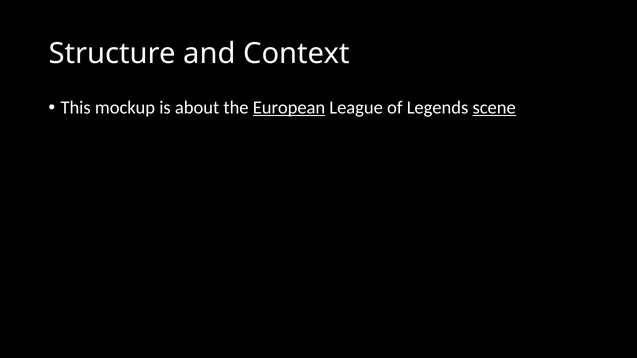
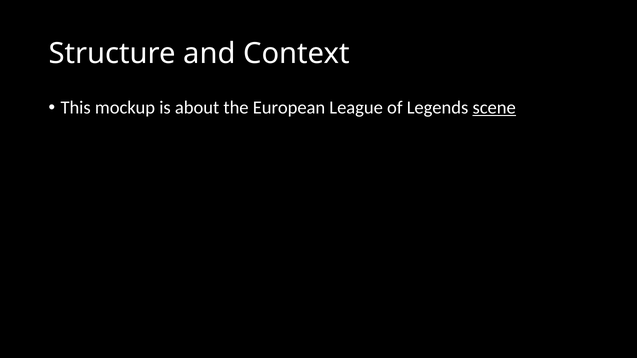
European underline: present -> none (289, 108)
